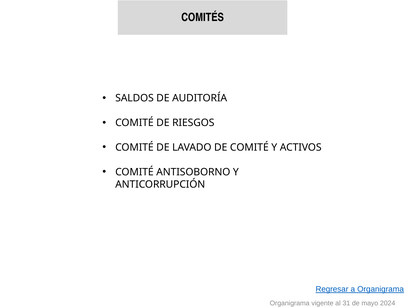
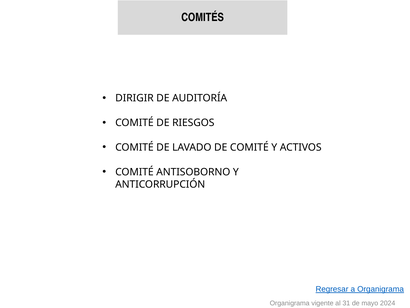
SALDOS: SALDOS -> DIRIGIR (134, 98)
